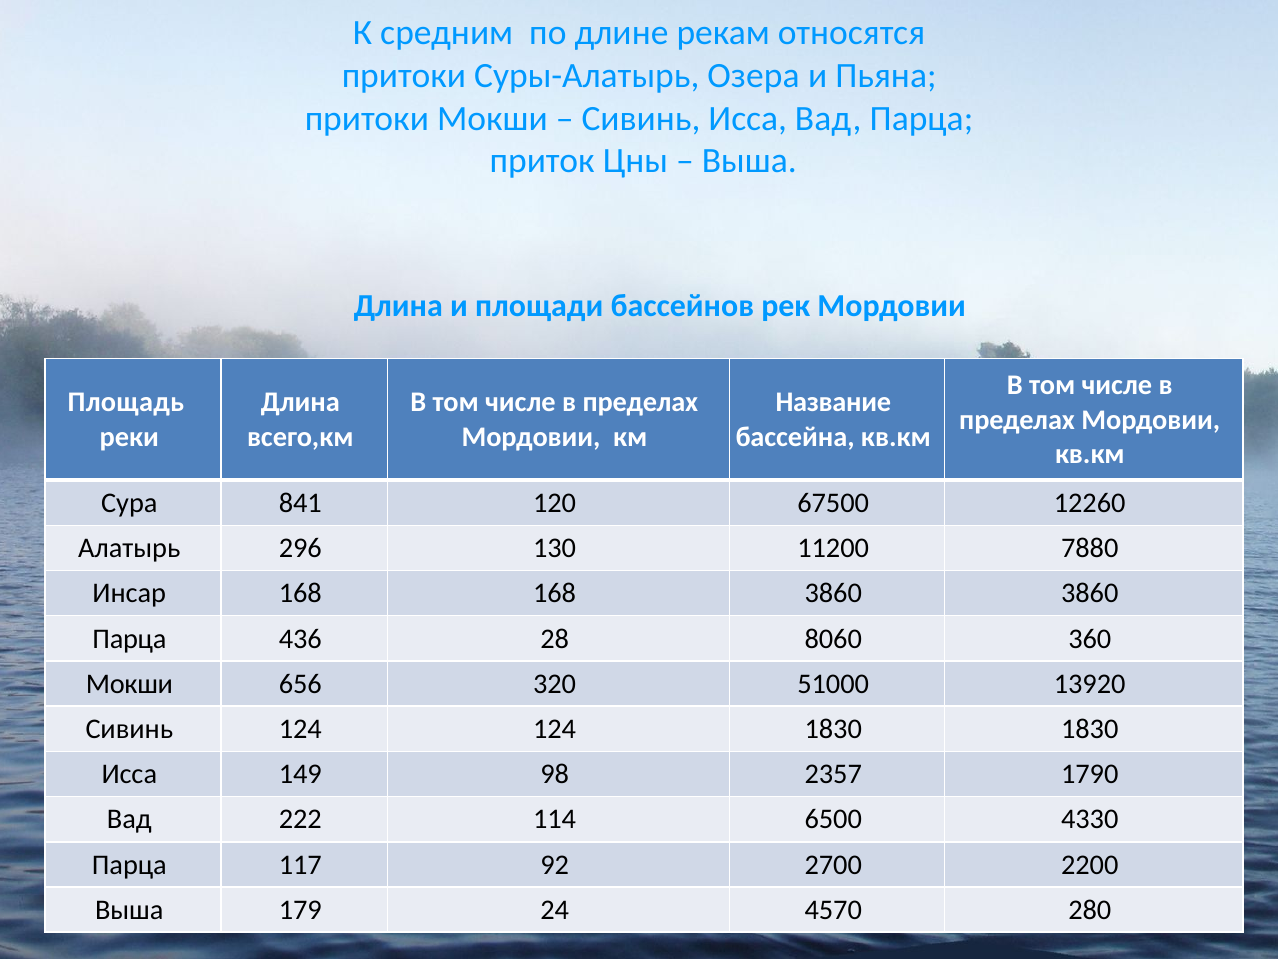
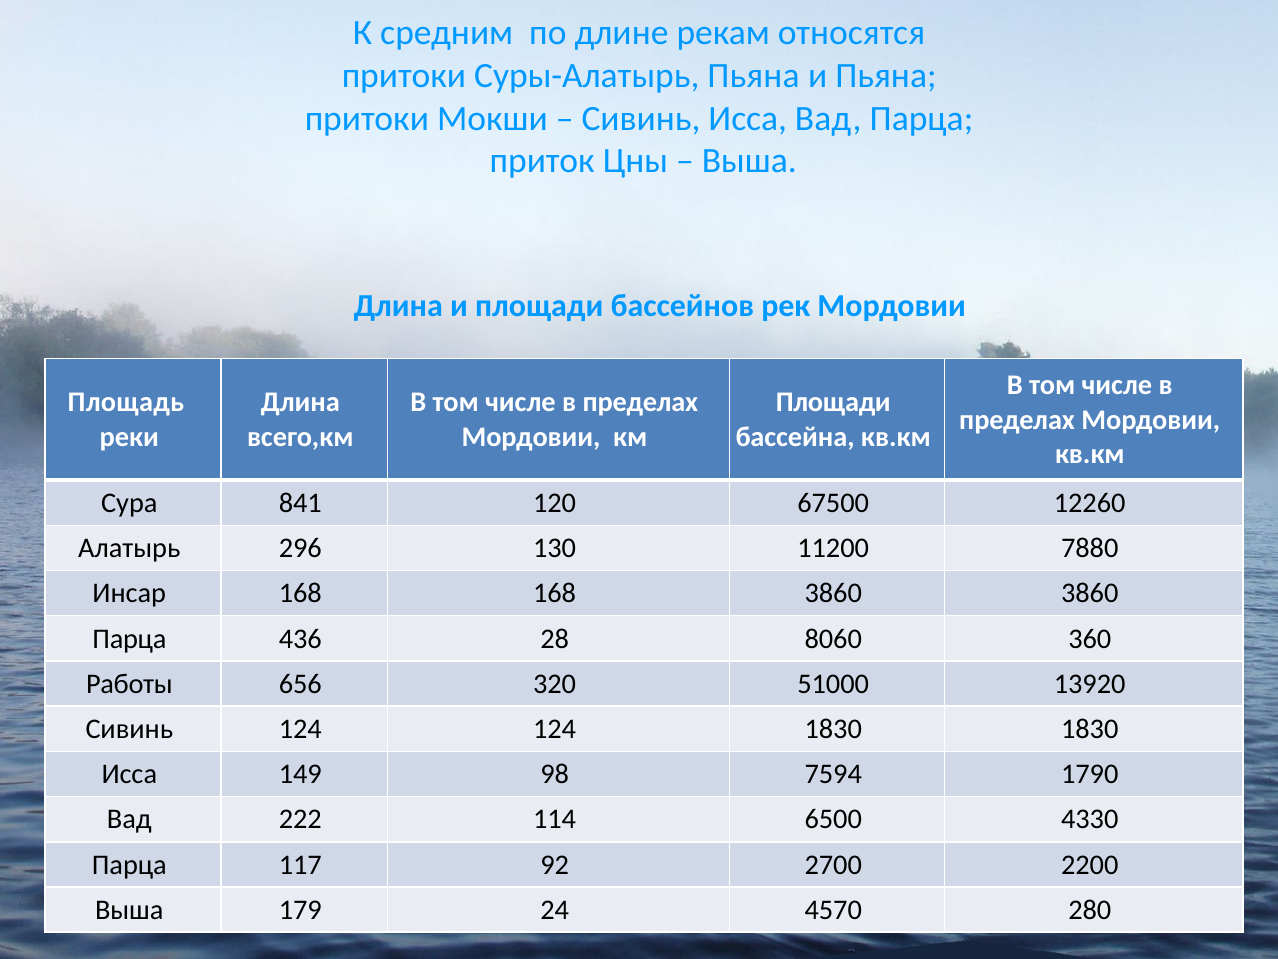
Суры-Алатырь Озера: Озера -> Пьяна (753, 76)
Название: Название -> Площади (833, 402)
Мокши: Мокши -> Работы (129, 684)
2357: 2357 -> 7594 (833, 774)
